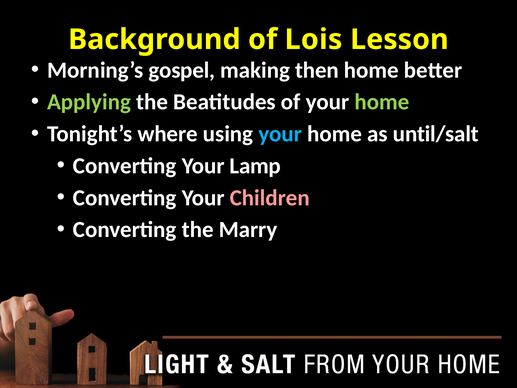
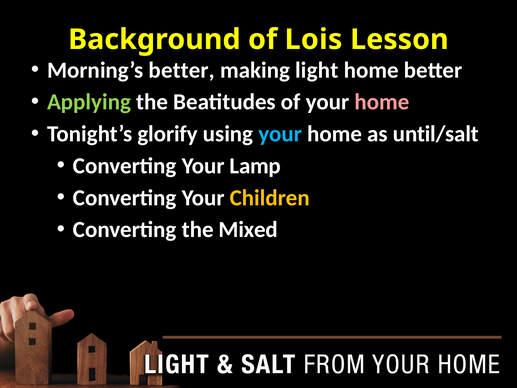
Morning’s gospel: gospel -> better (182, 70)
then: then -> light (317, 70)
home colour: light green -> pink (382, 102)
where: where -> glorify (168, 134)
Children colour: pink -> yellow (270, 198)
Marry: Marry -> Mixed (248, 230)
